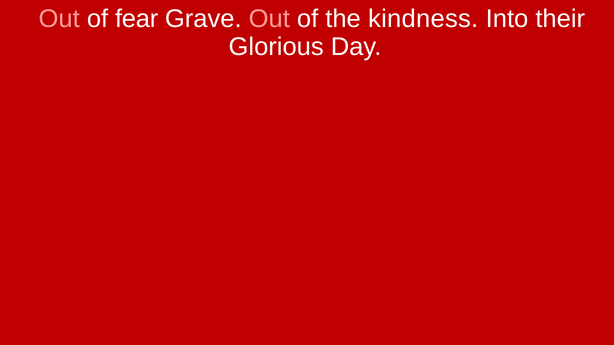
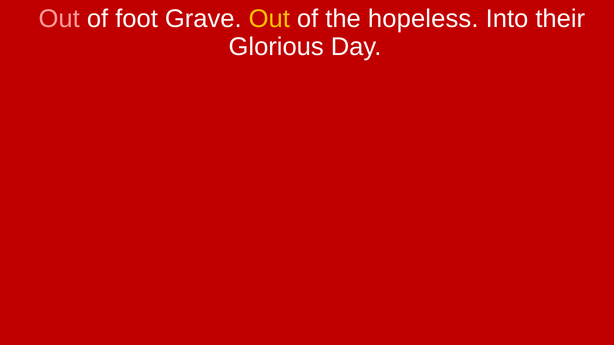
fear: fear -> foot (137, 19)
Out colour: pink -> yellow (269, 19)
kindness: kindness -> hopeless (423, 19)
